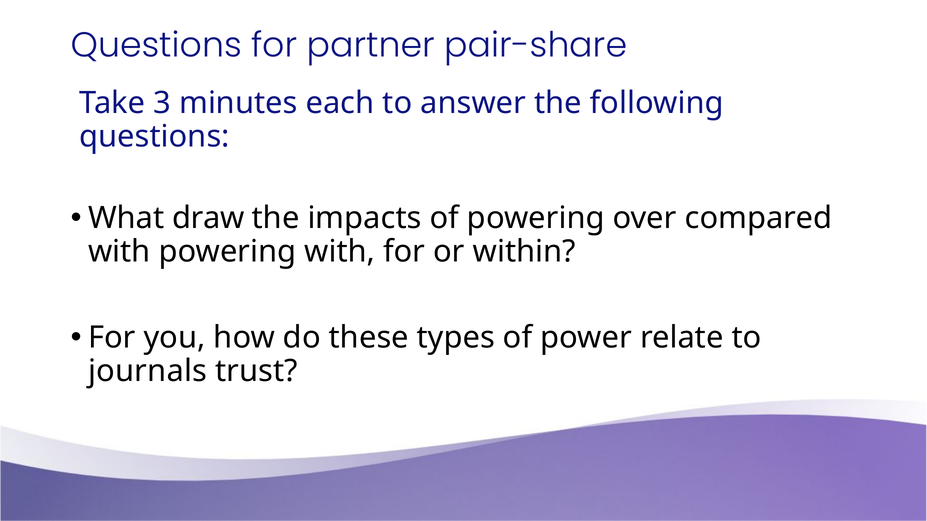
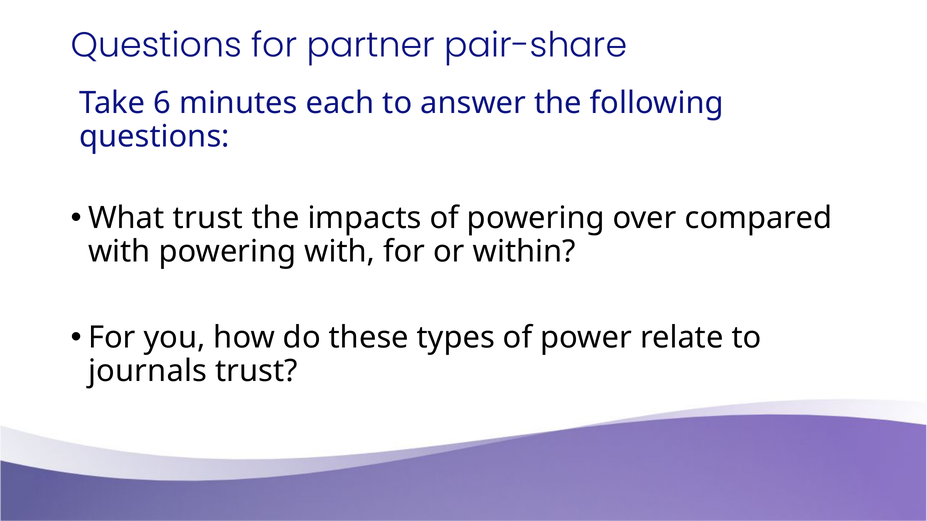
3: 3 -> 6 (162, 103)
What draw: draw -> trust (208, 218)
